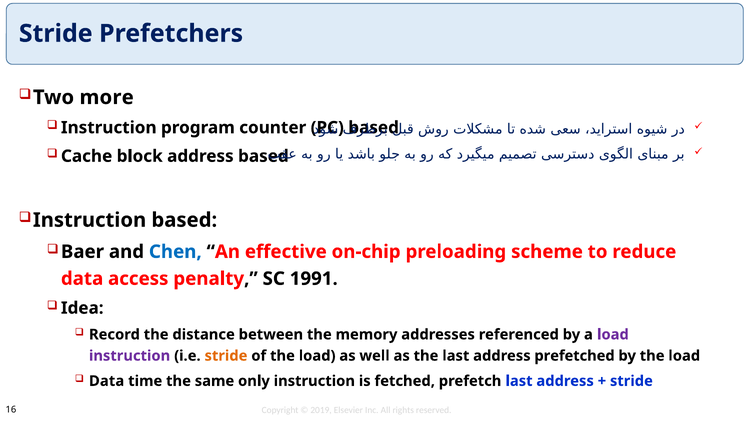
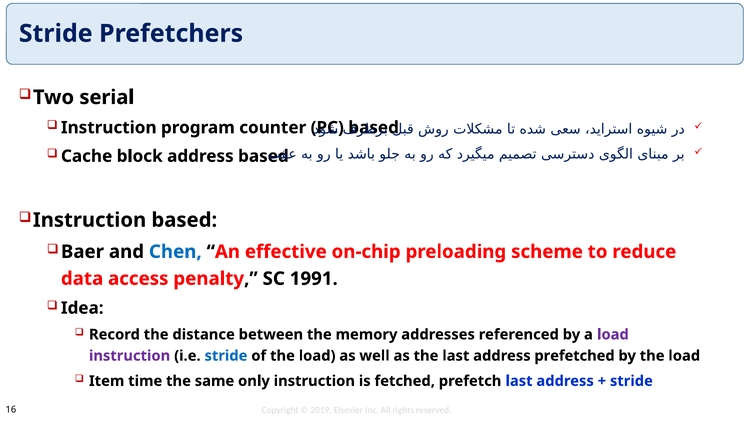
more: more -> serial (107, 97)
stride colour: orange -> blue (226, 356)
Data: Data -> Item (107, 381)
